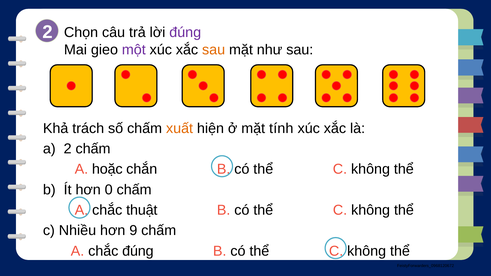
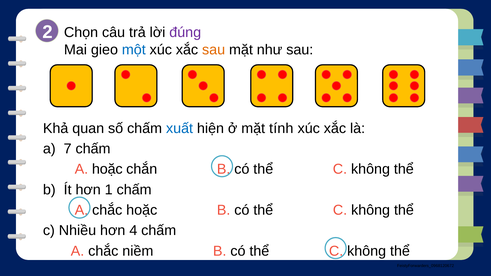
một colour: purple -> blue (134, 50)
trách: trách -> quan (88, 128)
xuất colour: orange -> blue (180, 128)
a 2: 2 -> 7 (68, 149)
0: 0 -> 1 (109, 190)
chắc thuật: thuật -> hoặc (142, 210)
9: 9 -> 4 (133, 231)
chắc đúng: đúng -> niềm (138, 251)
